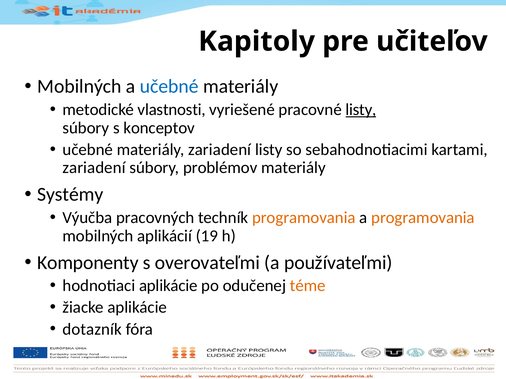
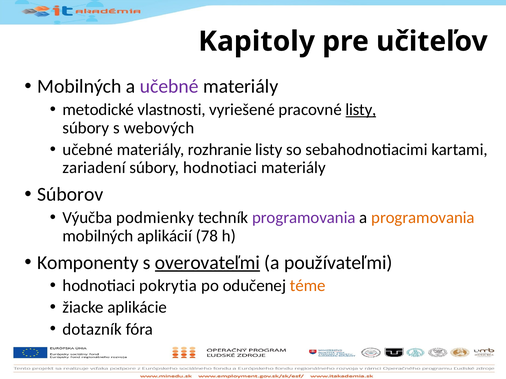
učebné colour: blue -> purple (169, 87)
konceptov: konceptov -> webových (159, 128)
materiály zariadení: zariadení -> rozhranie (220, 150)
súbory problémov: problémov -> hodnotiaci (220, 168)
Systémy: Systémy -> Súborov (70, 195)
pracovných: pracovných -> podmienky (155, 218)
programovania colour: orange -> purple (304, 218)
19: 19 -> 78 (207, 236)
overovateľmi underline: none -> present (207, 263)
hodnotiaci aplikácie: aplikácie -> pokrytia (168, 286)
